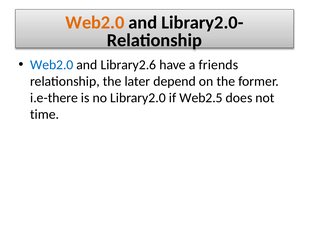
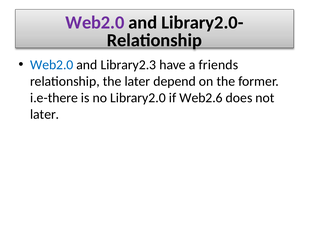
Web2.0 colour: orange -> purple (95, 22)
Library2.6: Library2.6 -> Library2.3 (128, 65)
Web2.5: Web2.5 -> Web2.6 (201, 98)
time: time -> later (45, 114)
